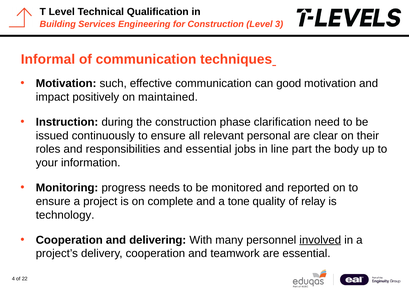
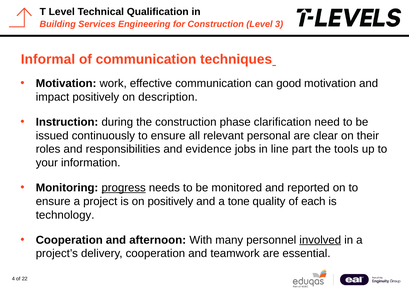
such: such -> work (113, 84)
maintained: maintained -> description (168, 97)
and essential: essential -> evidence (209, 150)
body: body -> tools (346, 150)
progress underline: none -> present (124, 188)
on complete: complete -> positively (170, 202)
relay: relay -> each (313, 202)
delivering: delivering -> afternoon (158, 241)
